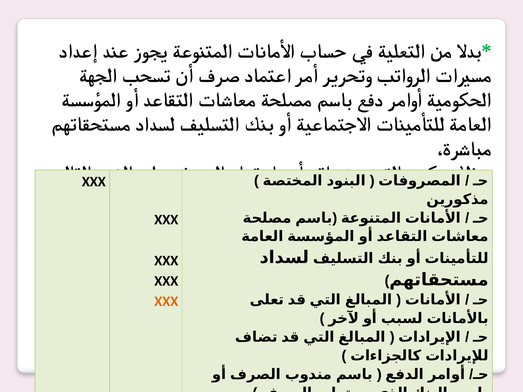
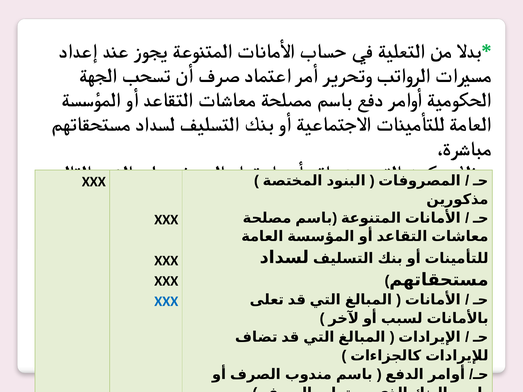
XXX colour: orange -> blue (166, 302)
